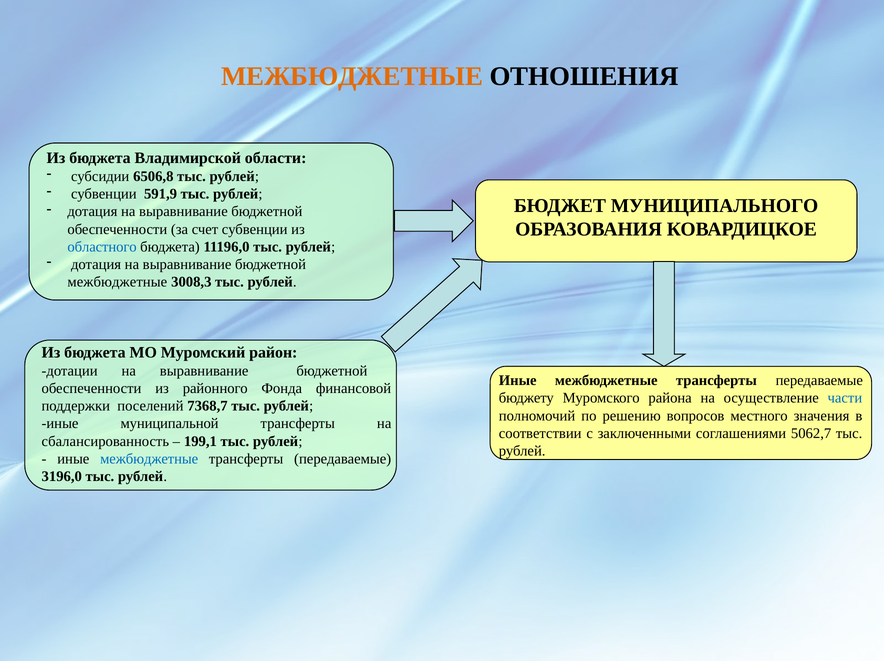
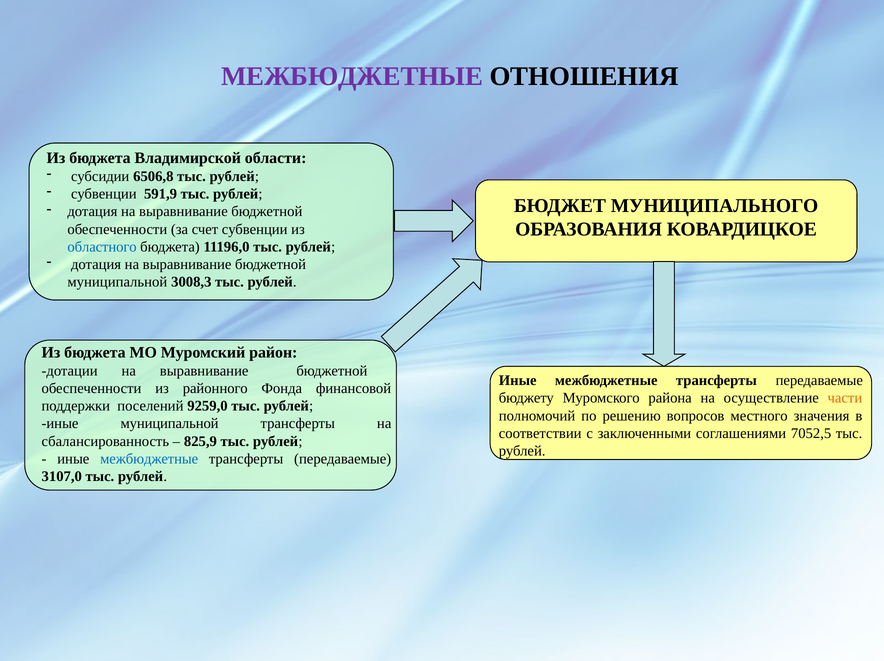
МЕЖБЮДЖЕТНЫЕ colour: orange -> purple (352, 76)
межбюджетные: межбюджетные -> муниципальной (117, 282)
части colour: blue -> orange (845, 398)
7368,7: 7368,7 -> 9259,0 (207, 406)
5062,7: 5062,7 -> 7052,5 (811, 433)
199,1: 199,1 -> 825,9 (200, 441)
3196,0: 3196,0 -> 3107,0 (62, 476)
